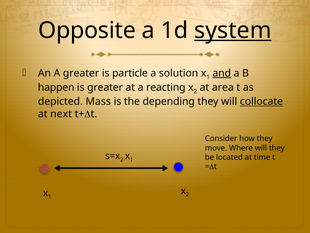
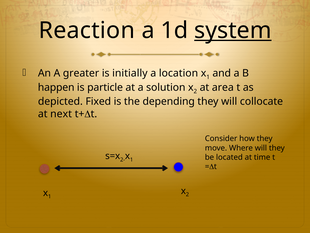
Opposite: Opposite -> Reaction (87, 30)
particle: particle -> initially (130, 73)
solution: solution -> location (178, 73)
and underline: present -> none (222, 73)
is greater: greater -> particle (105, 87)
reacting: reacting -> solution (166, 87)
Mass: Mass -> Fixed (98, 101)
collocate underline: present -> none (261, 101)
